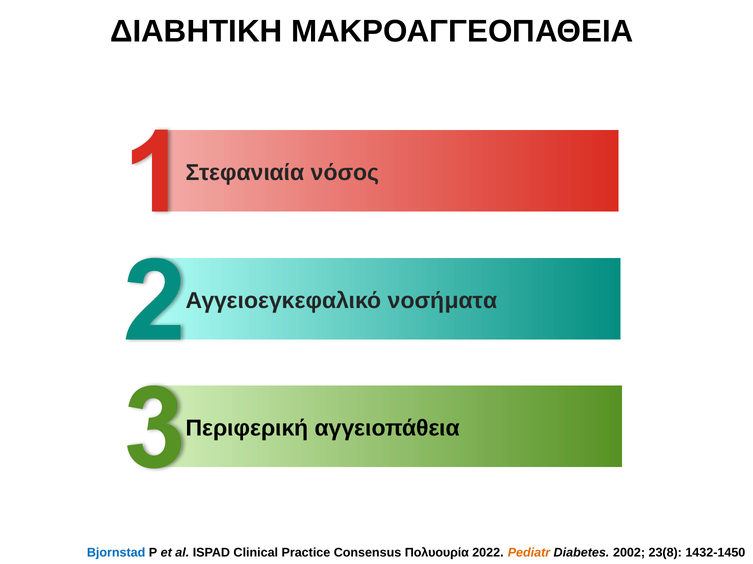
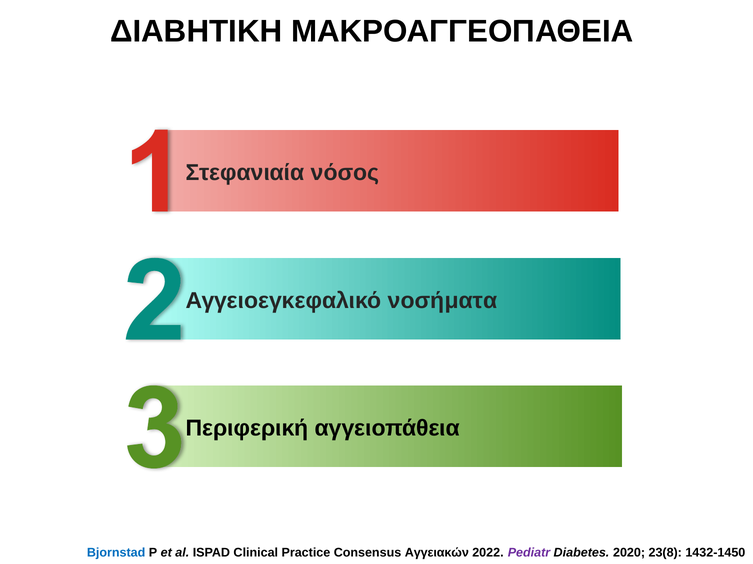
Πολυουρία: Πολυουρία -> Αγγειακών (437, 553)
Pediatr colour: orange -> purple (529, 553)
2002: 2002 -> 2020 (629, 553)
